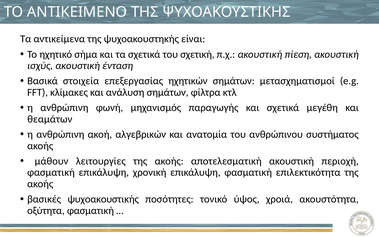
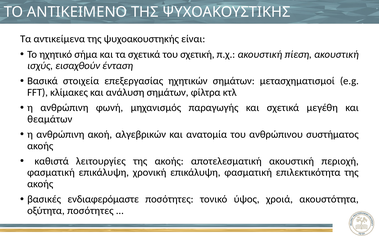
ισχύς ακουστική: ακουστική -> εισαχθούν (78, 66)
μάθουν: μάθουν -> καθιστά (52, 161)
ψυχοακουστικής: ψυχοακουστικής -> ενδιαφερόμαστε (103, 199)
οξύτητα φασματική: φασματική -> ποσότητες (90, 210)
